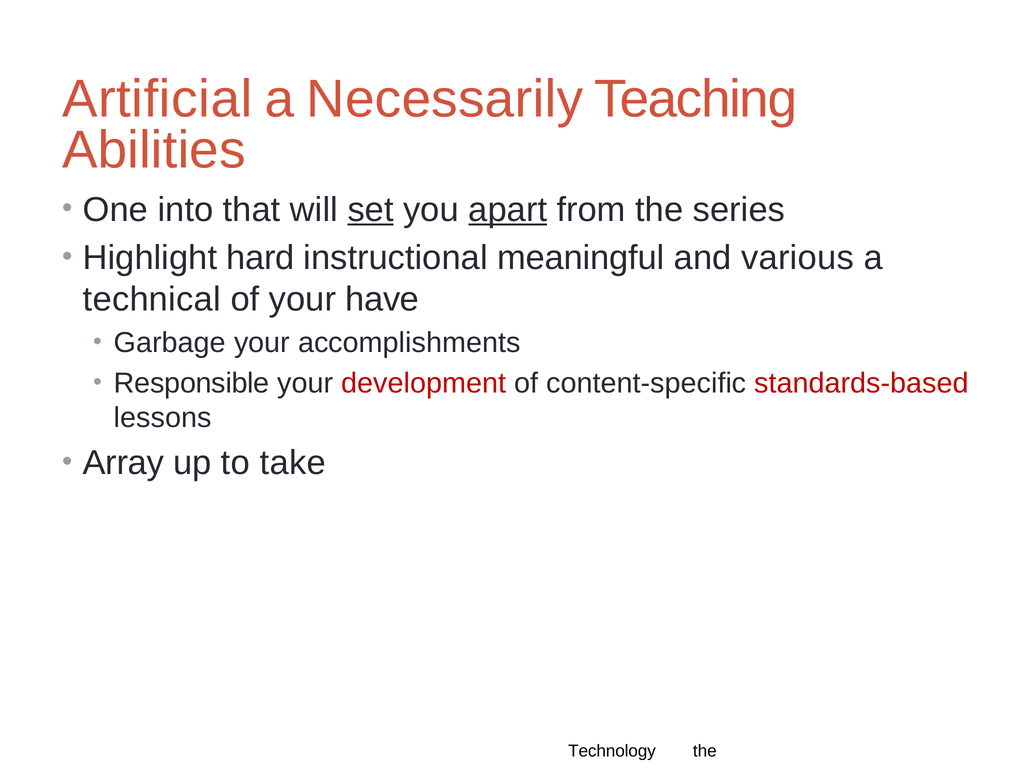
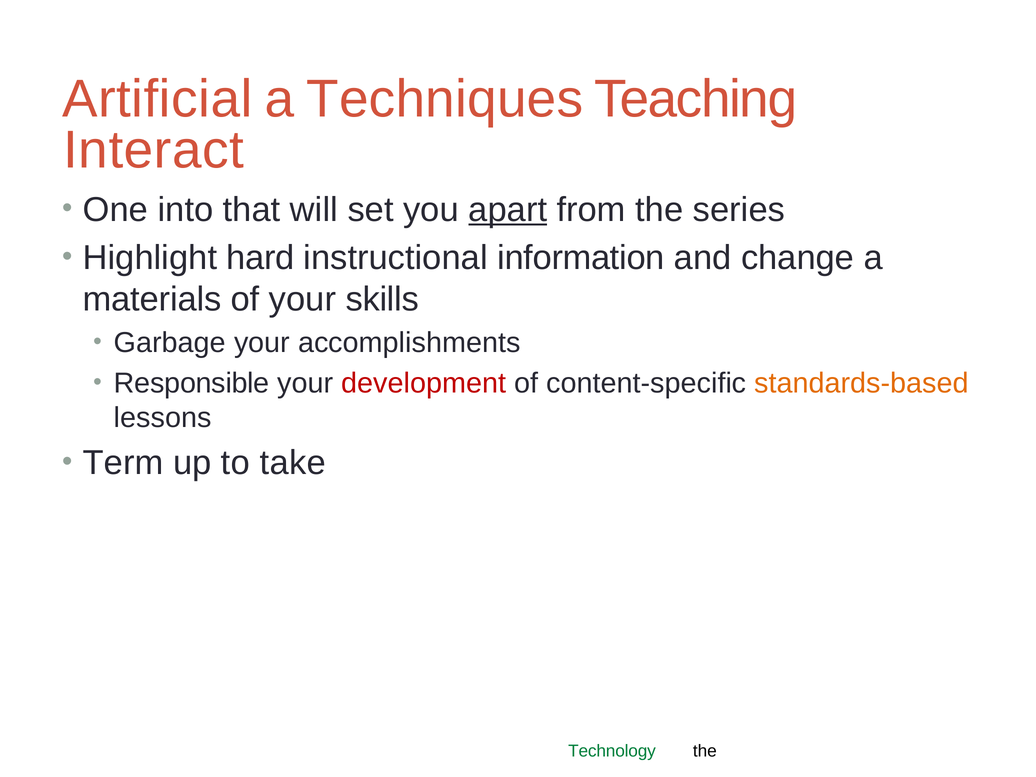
Necessarily: Necessarily -> Techniques (445, 99)
Abilities: Abilities -> Interact (154, 150)
set underline: present -> none (371, 210)
meaningful: meaningful -> information (581, 258)
various: various -> change (798, 258)
technical: technical -> materials (152, 299)
have: have -> skills (382, 299)
standards-based colour: red -> orange (862, 383)
Array: Array -> Term (123, 463)
Technology colour: black -> green (612, 751)
